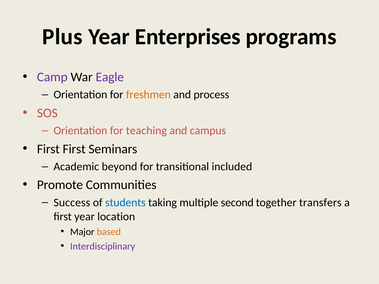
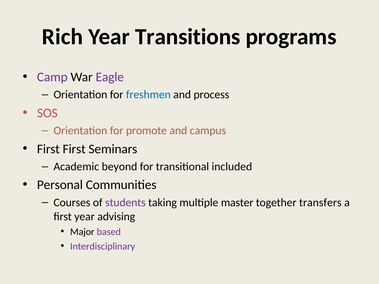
Plus: Plus -> Rich (62, 37)
Enterprises: Enterprises -> Transitions (188, 37)
freshmen colour: orange -> blue (148, 95)
teaching: teaching -> promote (146, 131)
Promote: Promote -> Personal (60, 185)
Success: Success -> Courses (72, 203)
students colour: blue -> purple (125, 203)
second: second -> master (237, 203)
location: location -> advising (116, 217)
based colour: orange -> purple (109, 232)
